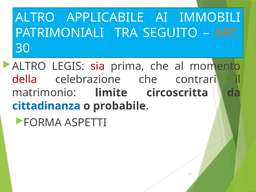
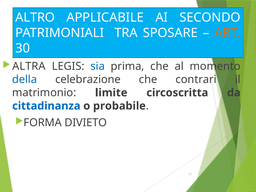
IMMOBILI: IMMOBILI -> SECONDO (210, 18)
SEGUITO: SEGUITO -> SPOSARE (170, 33)
ALTRO: ALTRO -> ALTRA (29, 66)
sia colour: red -> blue (98, 66)
della colour: red -> blue (25, 80)
ASPETTI: ASPETTI -> DIVIETO (86, 123)
